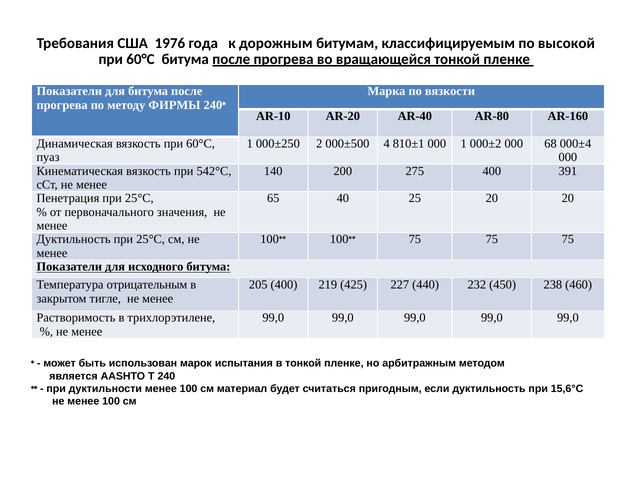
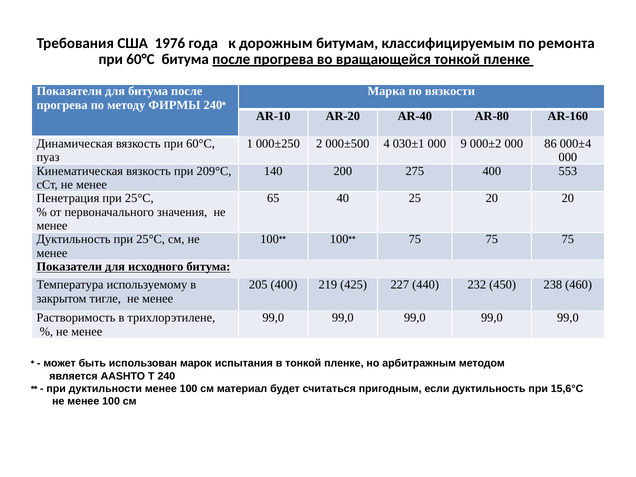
высокой: высокой -> ремонта (566, 43)
810±1: 810±1 -> 030±1 (409, 144)
000 1: 1 -> 9 (464, 144)
68: 68 -> 86 (551, 144)
542°С: 542°С -> 209°С (214, 171)
391: 391 -> 553 (568, 171)
отрицательным: отрицательным -> используемому (147, 285)
